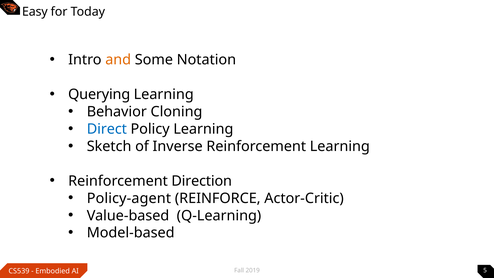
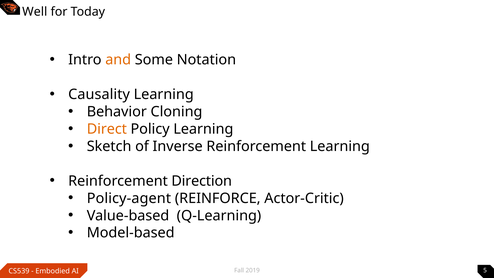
Easy: Easy -> Well (35, 12)
Querying: Querying -> Causality (99, 94)
Direct colour: blue -> orange (107, 129)
